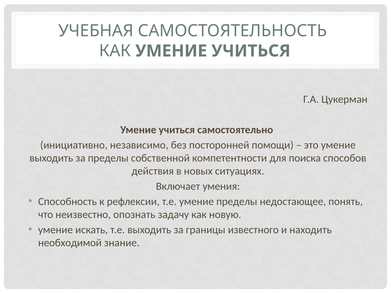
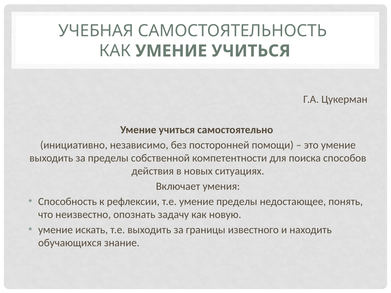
необходимой: необходимой -> обучающихся (70, 243)
